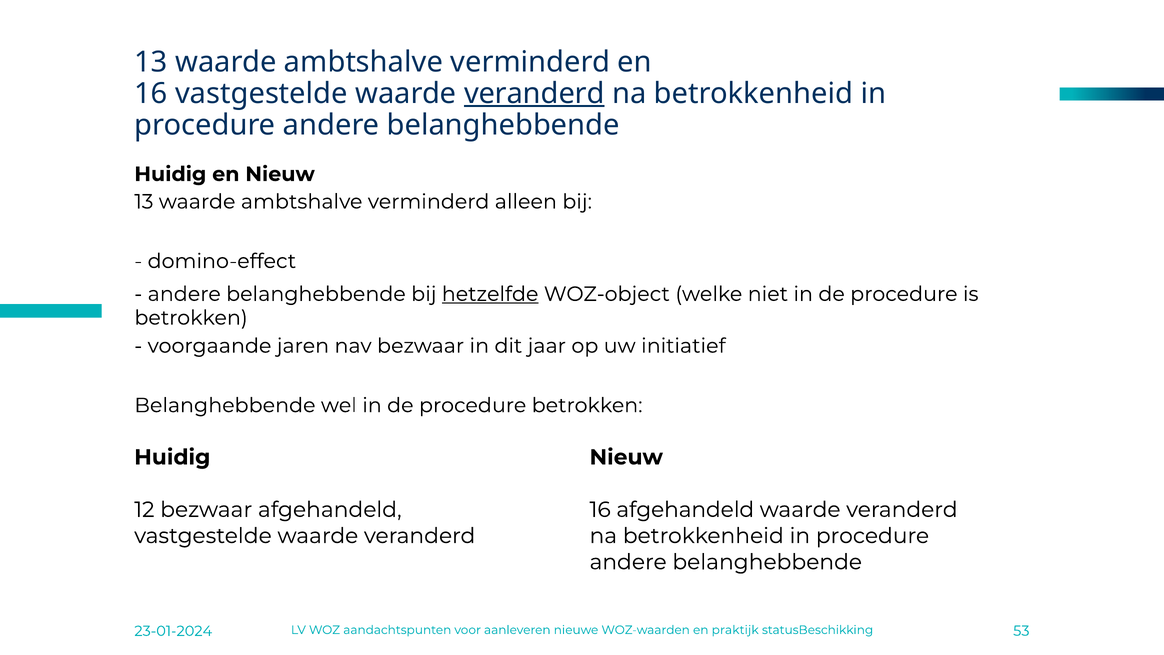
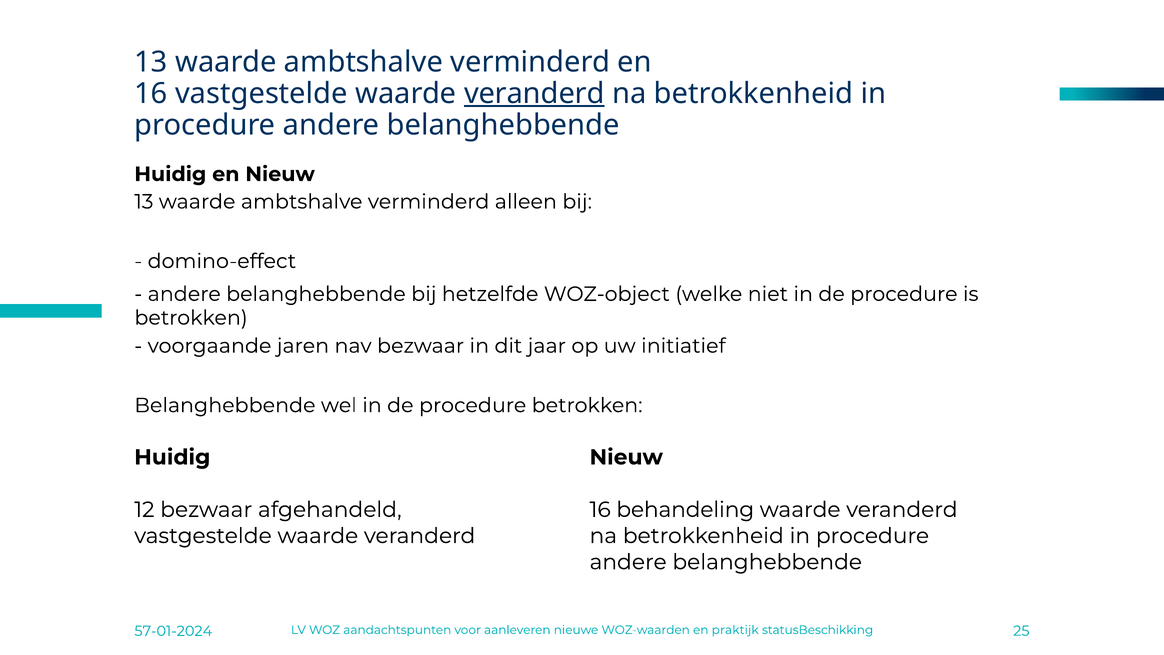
hetzelfde underline: present -> none (490, 294)
16 afgehandeld: afgehandeld -> behandeling (685, 509)
23-01-2024: 23-01-2024 -> 57-01-2024 (173, 631)
53: 53 -> 25 (1021, 631)
